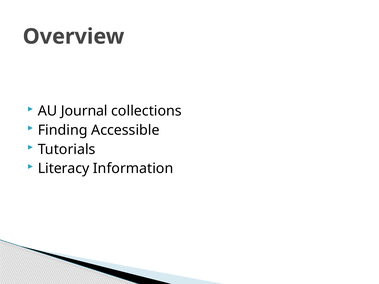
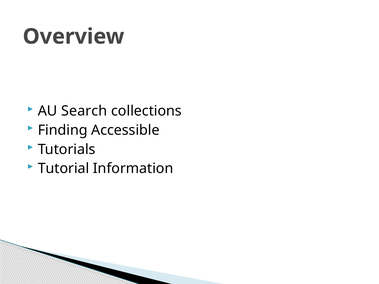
Journal: Journal -> Search (84, 111)
Literacy: Literacy -> Tutorial (64, 169)
